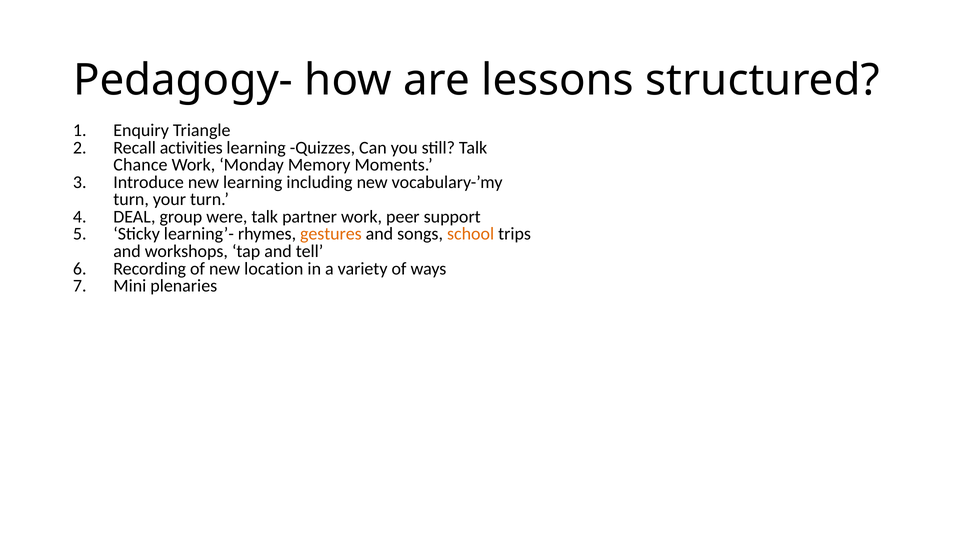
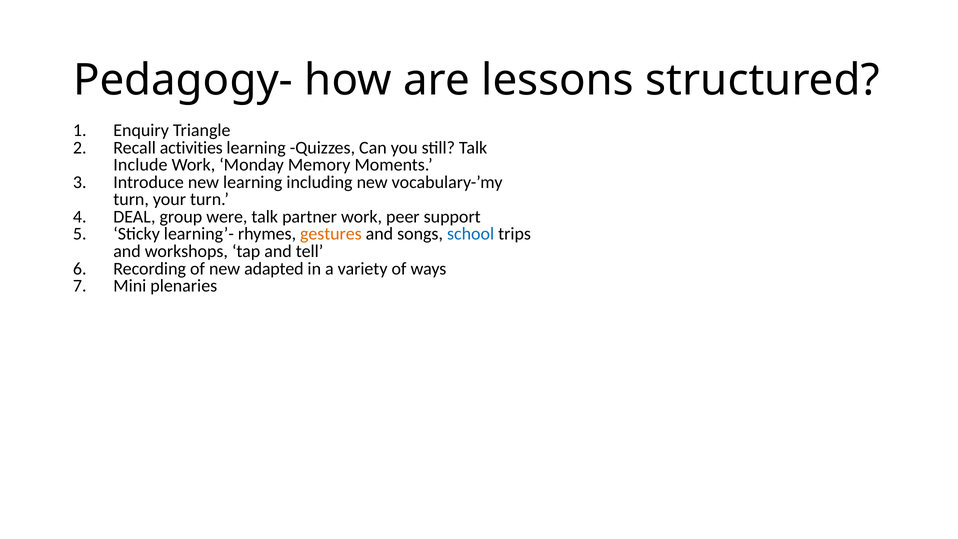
Chance: Chance -> Include (140, 165)
school colour: orange -> blue (471, 234)
location: location -> adapted (274, 269)
